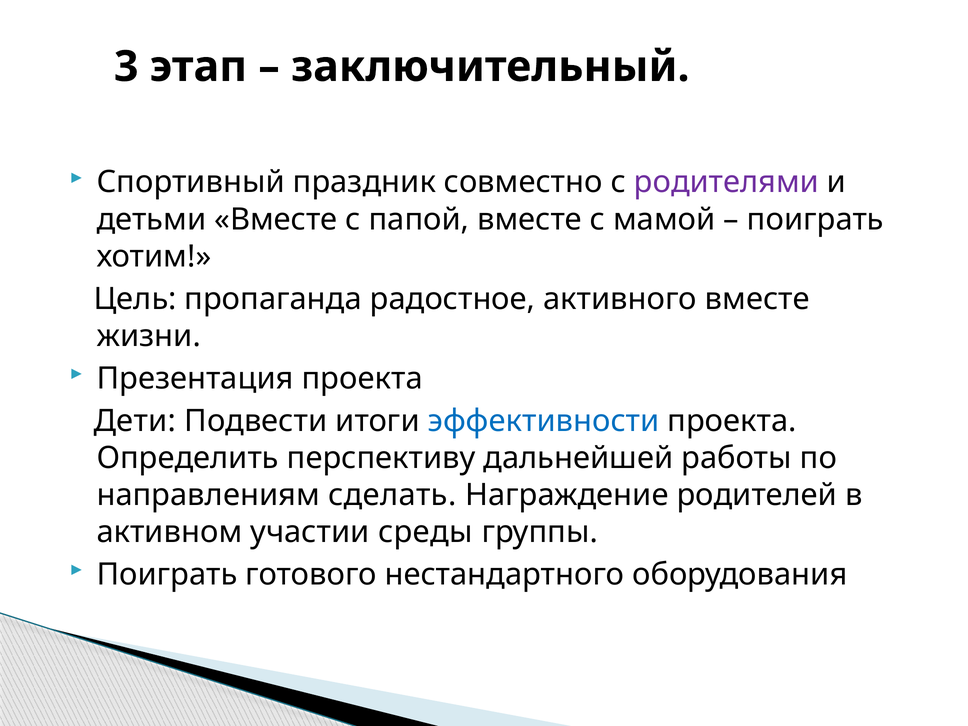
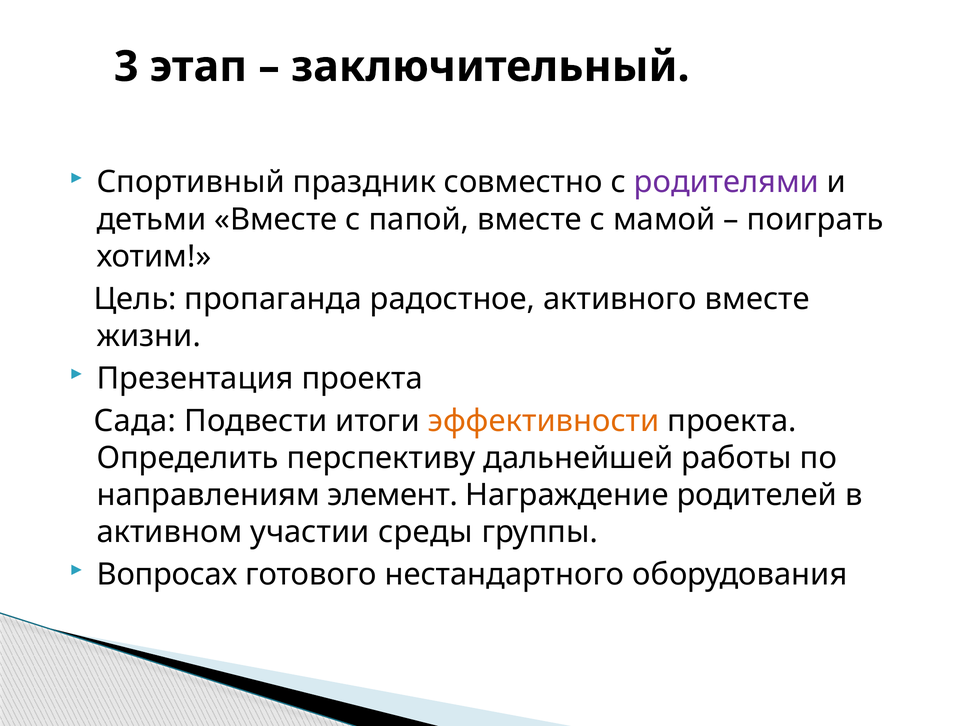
Дети: Дети -> Сада (135, 421)
эффективности colour: blue -> orange (544, 421)
сделать: сделать -> элемент (393, 495)
Поиграть: Поиграть -> Вопросах (167, 575)
